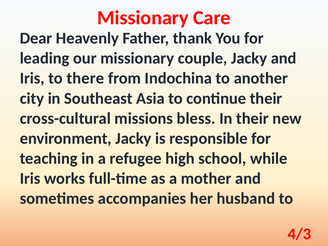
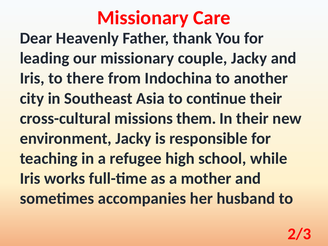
bless: bless -> them (196, 118)
4/3: 4/3 -> 2/3 (299, 234)
